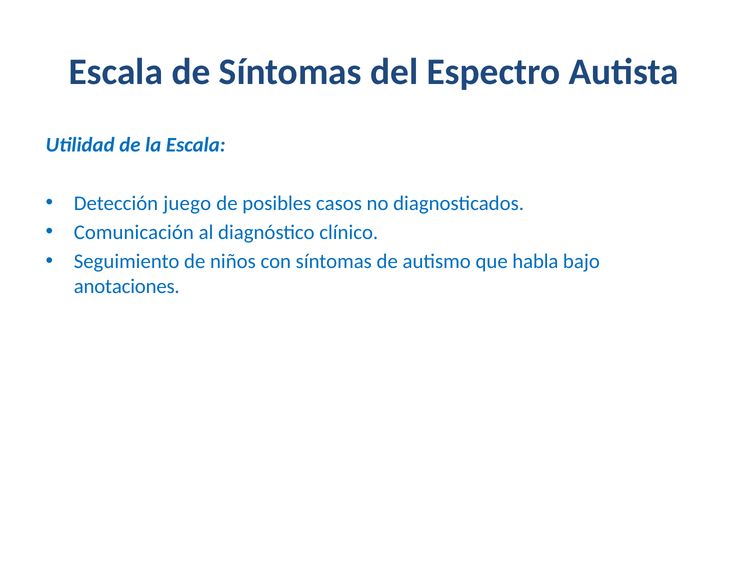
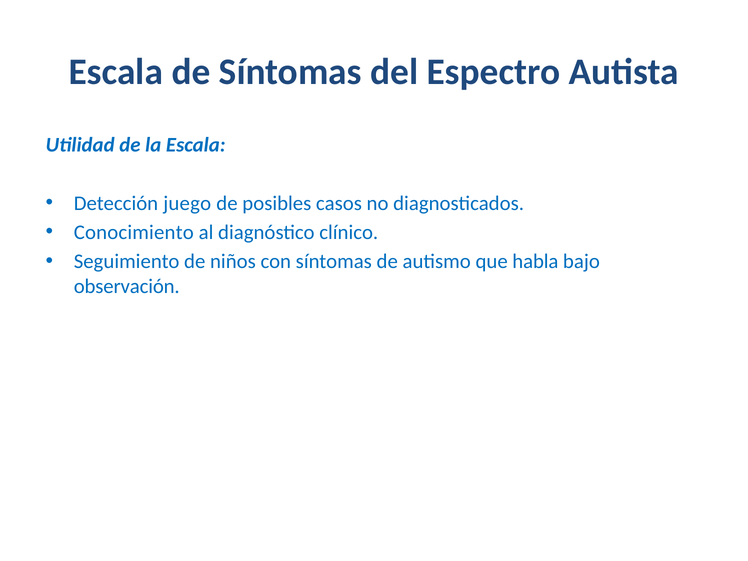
Comunicación: Comunicación -> Conocimiento (134, 232)
anotaciones: anotaciones -> observación (127, 286)
